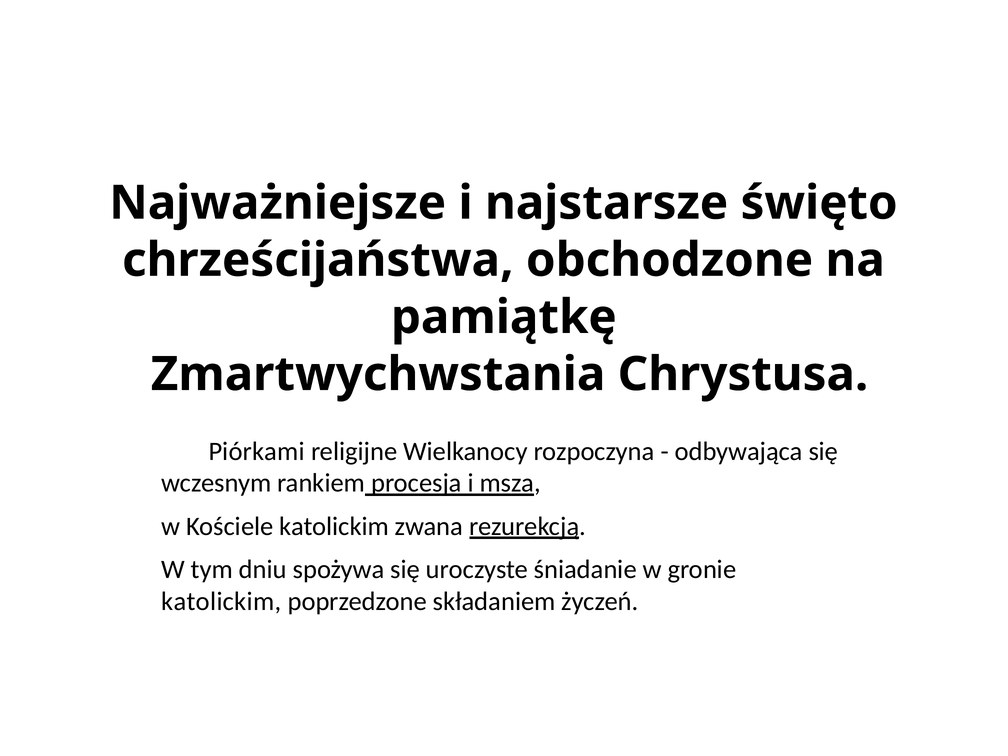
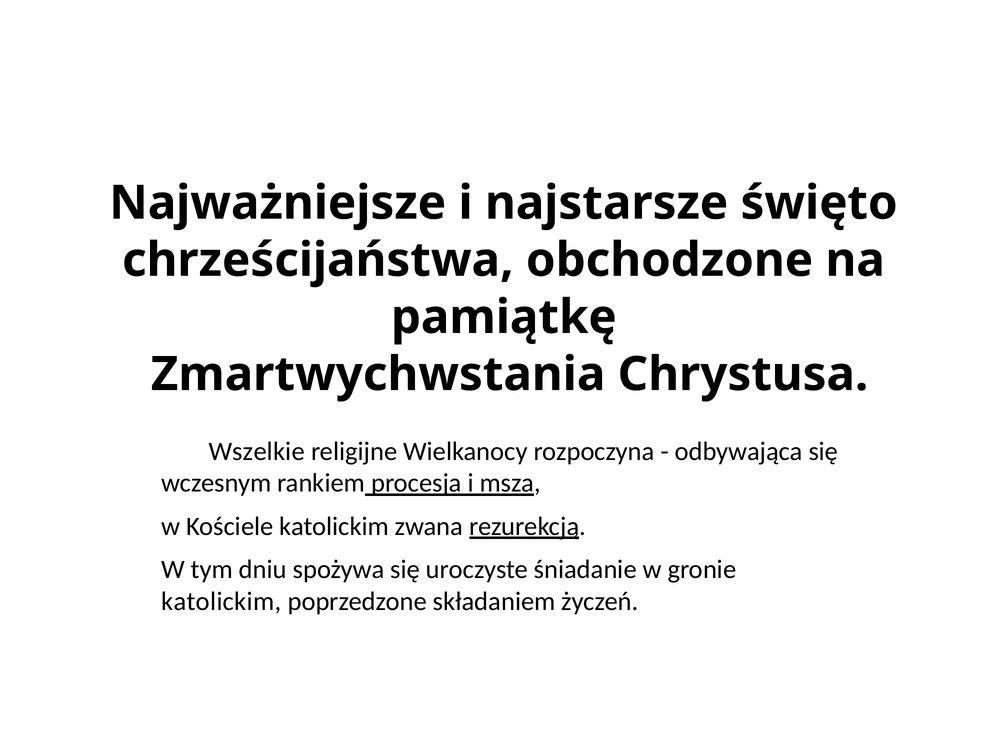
Piórkami: Piórkami -> Wszelkie (257, 451)
